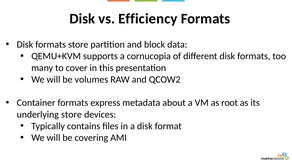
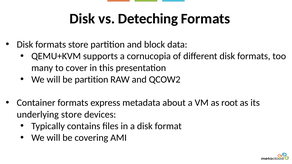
Efficiency: Efficiency -> Deteching (148, 19)
be volumes: volumes -> partition (91, 80)
